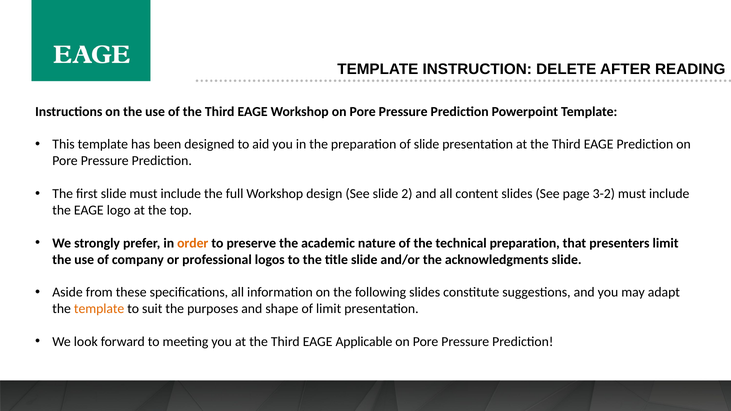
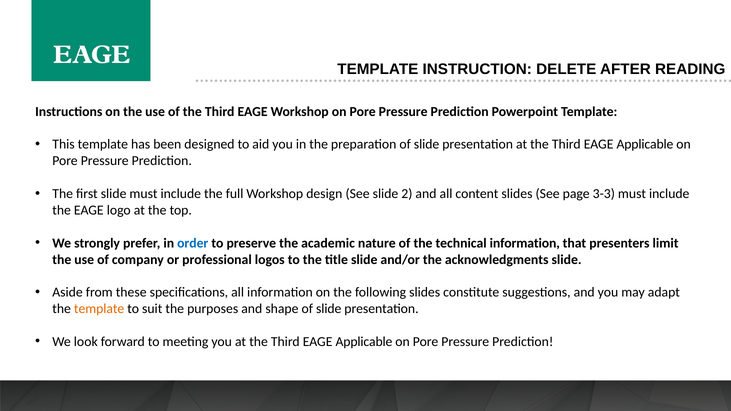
Prediction: Prediction -> Applicable (645, 144)
3-2: 3-2 -> 3-3 (604, 194)
order colour: orange -> blue (193, 243)
technical preparation: preparation -> information (525, 243)
shape of limit: limit -> slide (329, 309)
